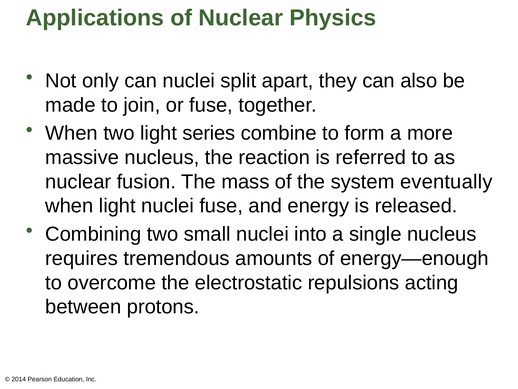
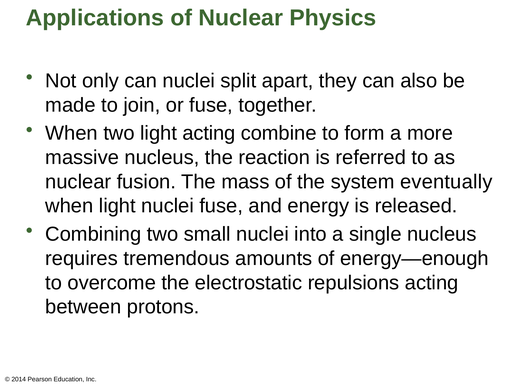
light series: series -> acting (209, 133)
